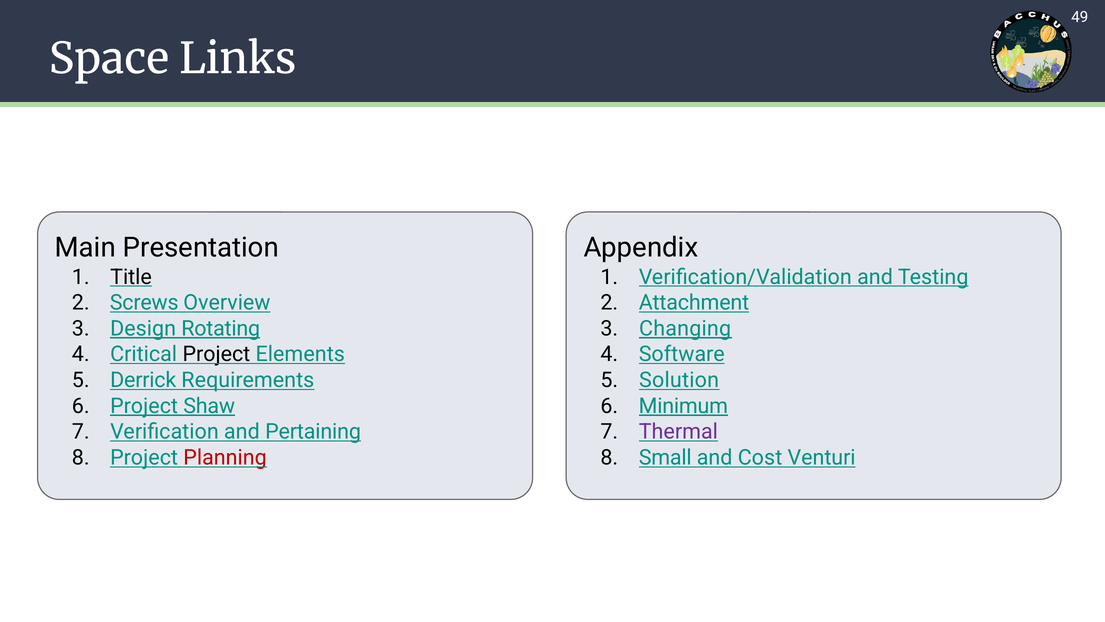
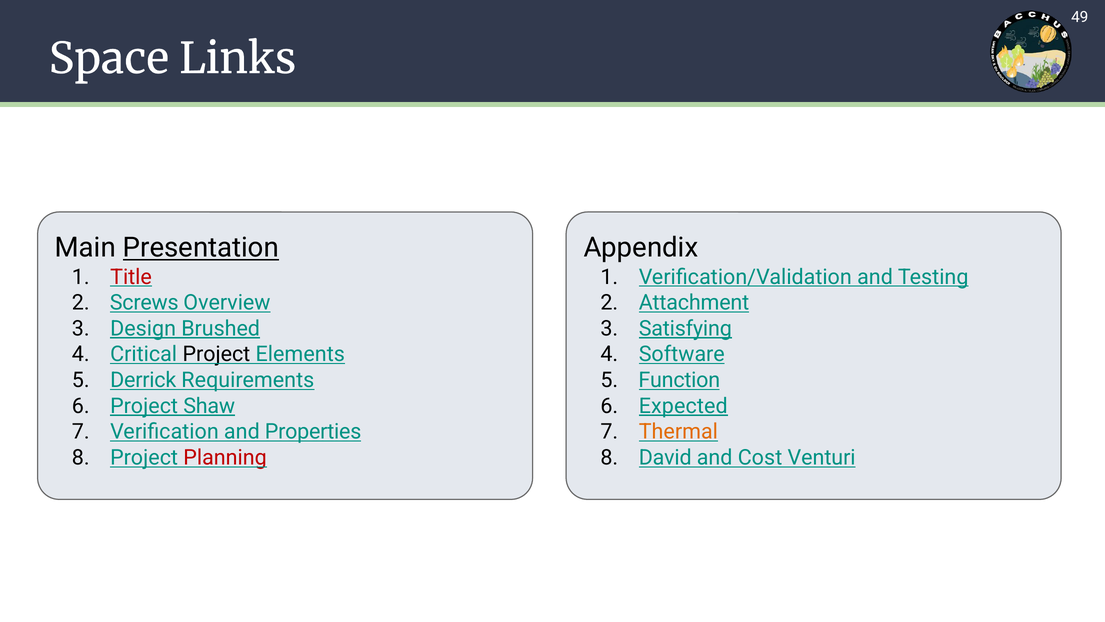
Presentation underline: none -> present (201, 248)
Title colour: black -> red (131, 277)
Rotating: Rotating -> Brushed (221, 328)
Changing: Changing -> Satisfying (685, 328)
Solution: Solution -> Function (679, 380)
Minimum: Minimum -> Expected (683, 406)
Pertaining: Pertaining -> Properties (313, 432)
Thermal colour: purple -> orange (678, 432)
Small: Small -> David (665, 457)
